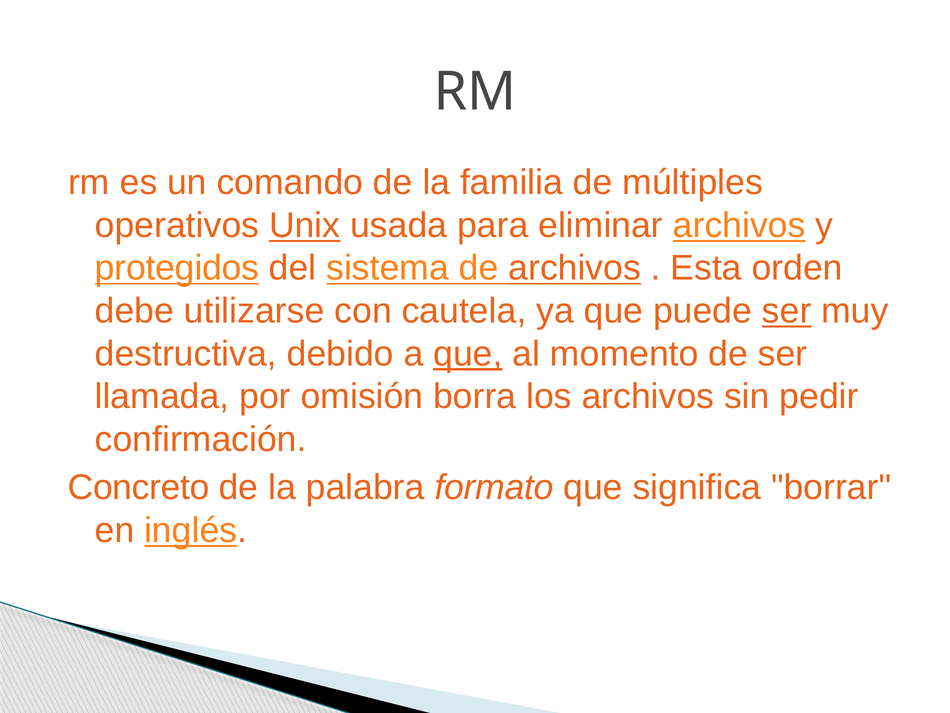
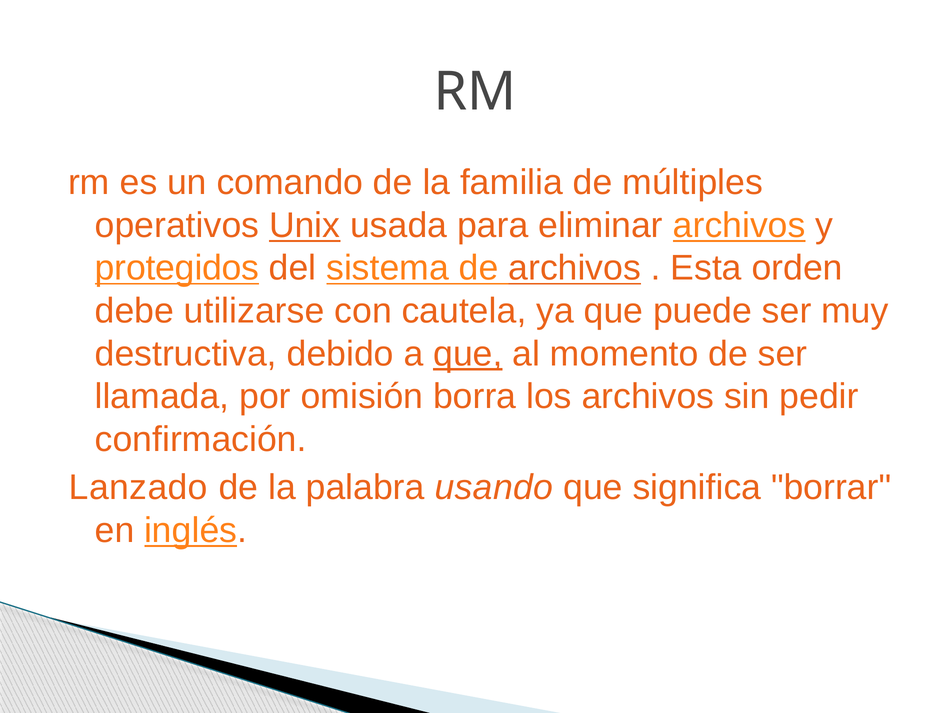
ser underline: present -> none (787, 311)
Concreto: Concreto -> Lanzado (138, 487)
formato: formato -> usando (494, 487)
